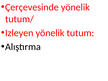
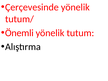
Izleyen: Izleyen -> Önemli (19, 33)
